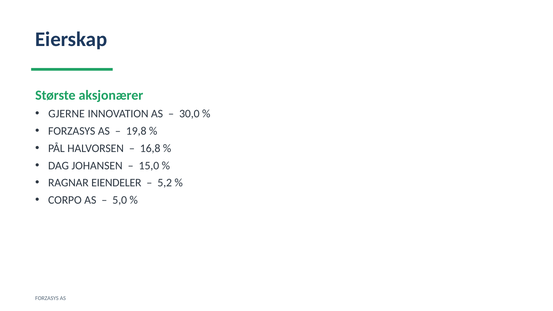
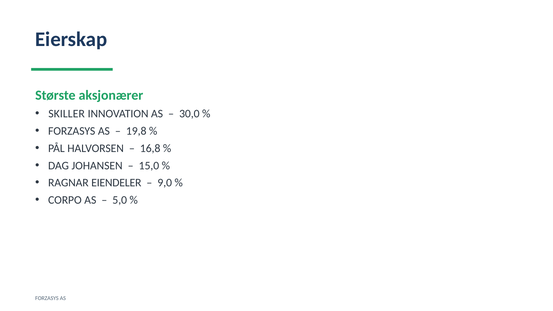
GJERNE: GJERNE -> SKILLER (67, 114)
5,2: 5,2 -> 9,0 (165, 183)
